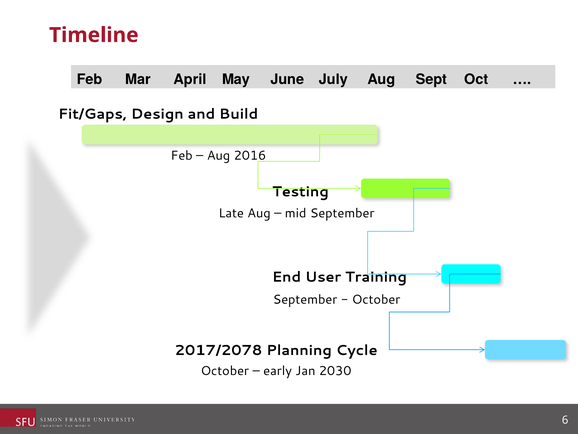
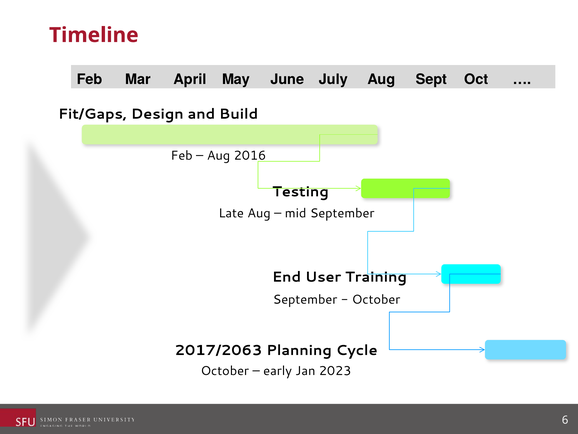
2017/2078: 2017/2078 -> 2017/2063 (218, 350)
2030: 2030 -> 2023 (335, 371)
